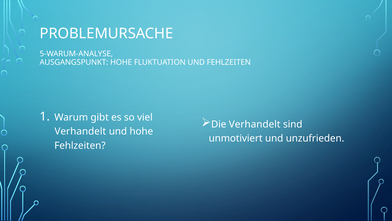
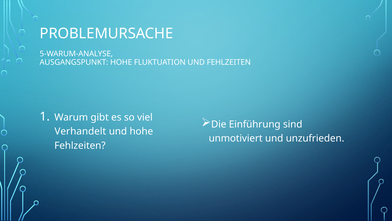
Die Verhandelt: Verhandelt -> Einführung (255, 124)
